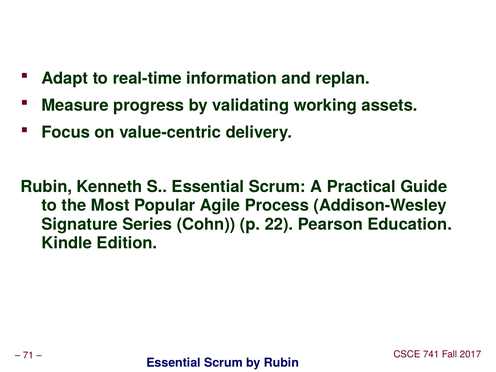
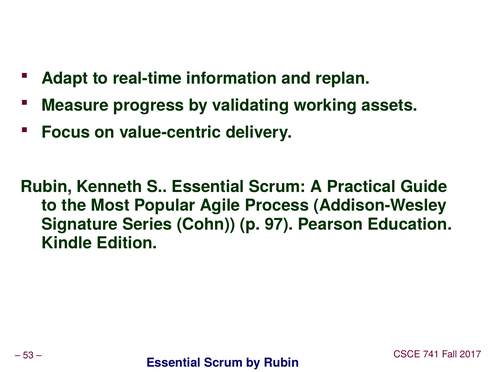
22: 22 -> 97 (279, 224)
71: 71 -> 53 (28, 355)
